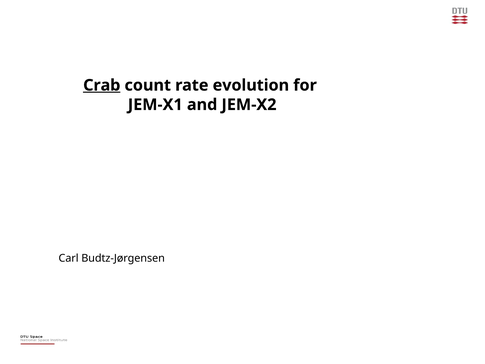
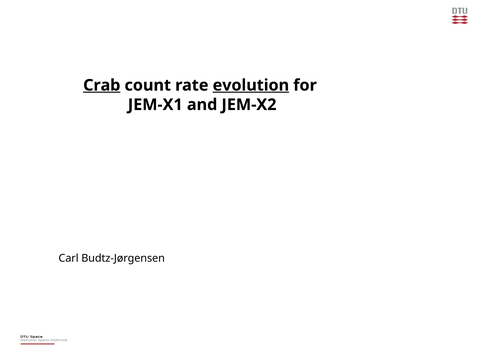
evolution underline: none -> present (251, 85)
